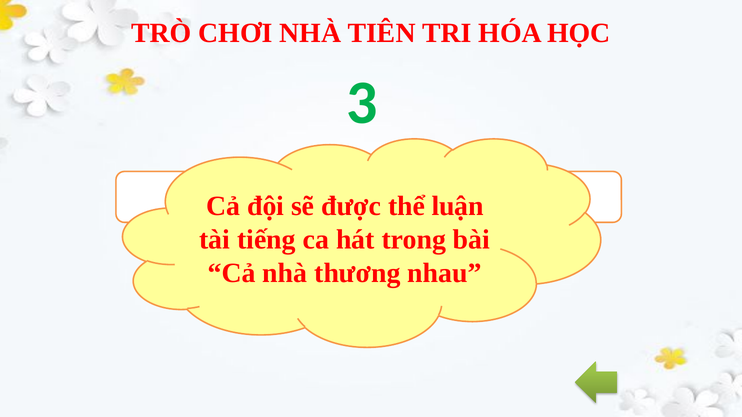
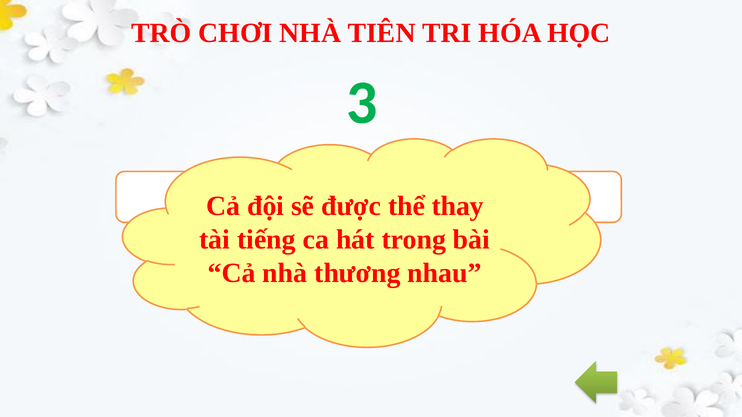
luận: luận -> thay (458, 206)
